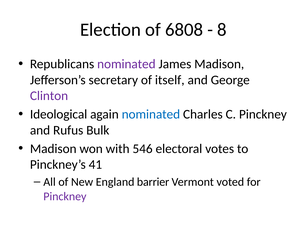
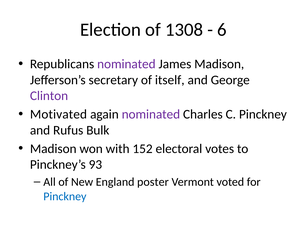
6808: 6808 -> 1308 (184, 30)
8: 8 -> 6 (222, 30)
Ideological: Ideological -> Motivated (58, 114)
nominated colour: blue -> purple (151, 114)
546: 546 -> 152 (143, 149)
41: 41 -> 93 (95, 165)
barrier: barrier -> poster (153, 182)
Pinckney colour: purple -> blue (65, 197)
